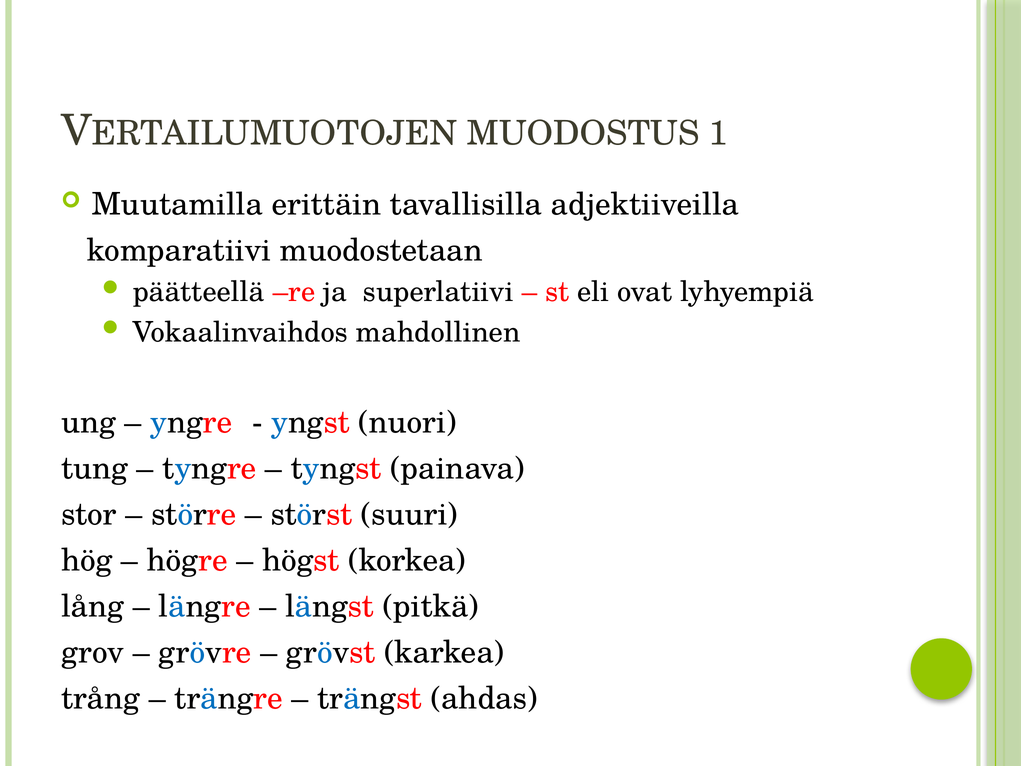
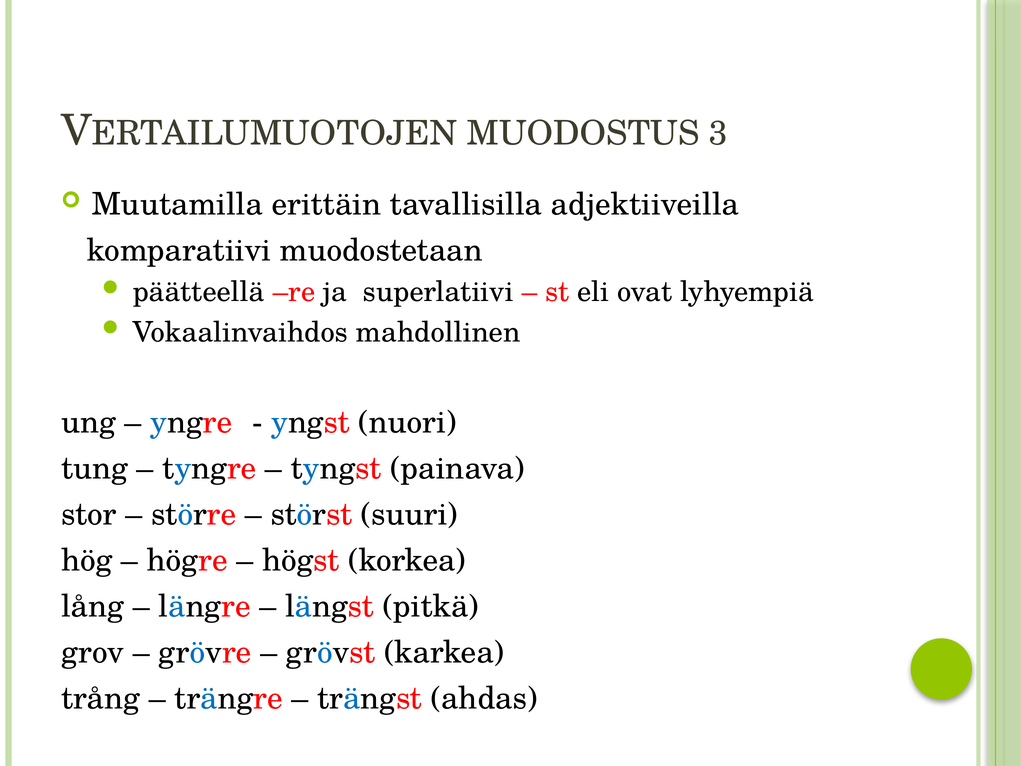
1: 1 -> 3 (718, 133)
